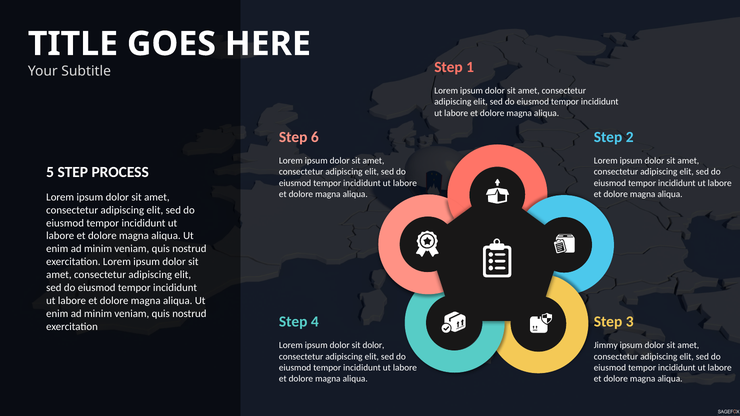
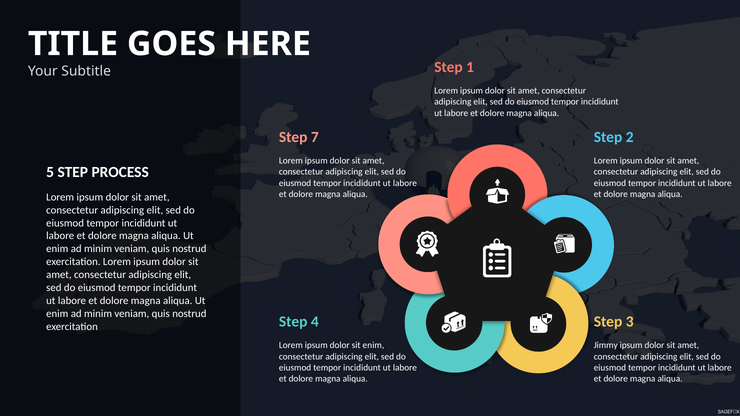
6: 6 -> 7 (315, 137)
sit dolor: dolor -> enim (373, 346)
